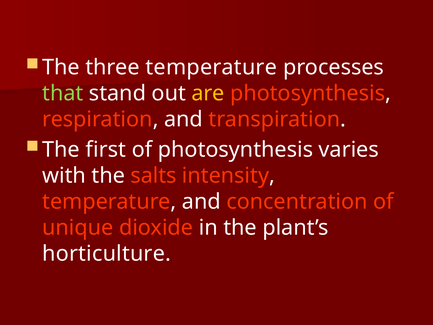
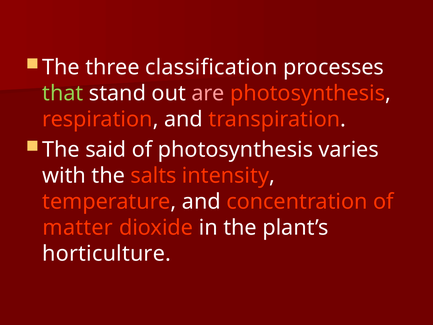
three temperature: temperature -> classification (211, 67)
are colour: yellow -> pink (208, 93)
first: first -> said (106, 149)
unique: unique -> matter (78, 227)
